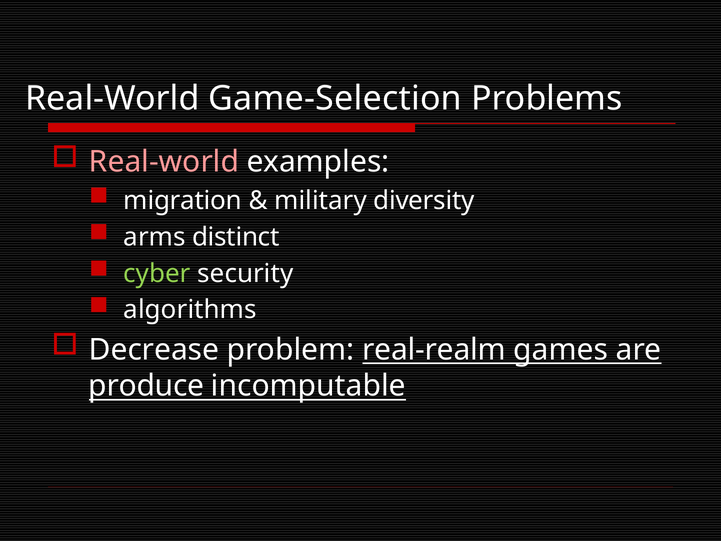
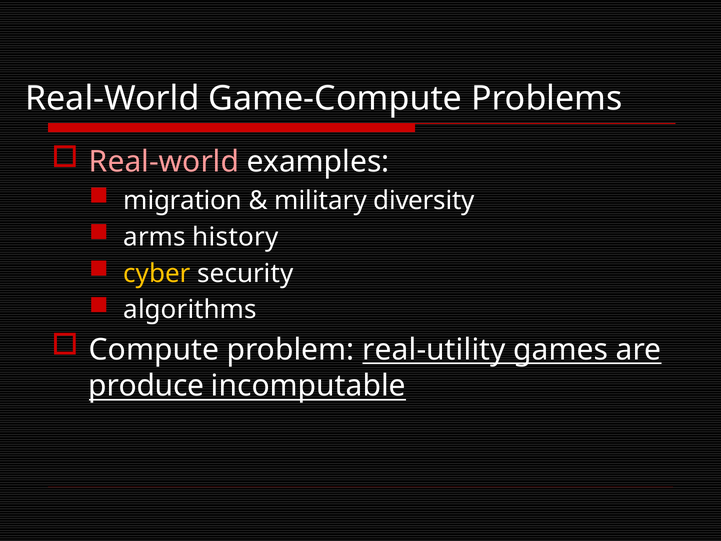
Game-Selection: Game-Selection -> Game-Compute (335, 98)
distinct: distinct -> history (235, 237)
cyber colour: light green -> yellow (157, 273)
Decrease: Decrease -> Compute (154, 350)
real-realm: real-realm -> real-utility (434, 350)
